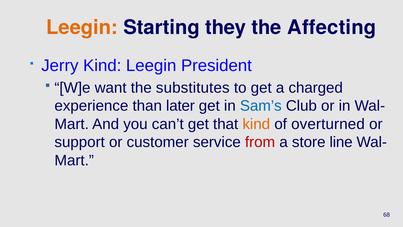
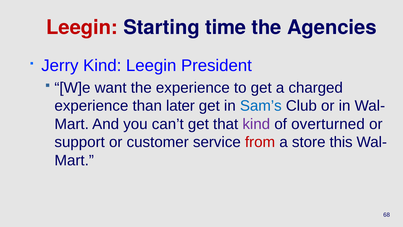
Leegin colour: orange -> red (82, 27)
they: they -> time (226, 27)
Affecting: Affecting -> Agencies (332, 27)
the substitutes: substitutes -> experience (193, 88)
kind colour: orange -> purple (256, 124)
line: line -> this (341, 142)
